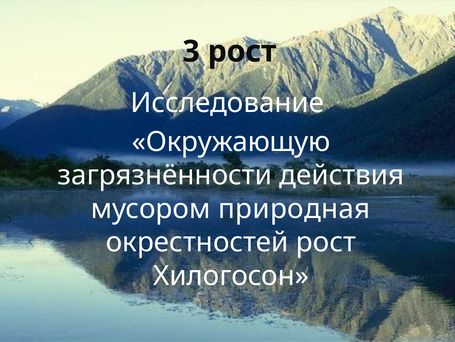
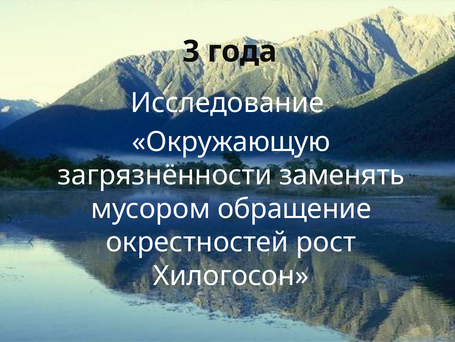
3 рост: рост -> года (242, 51)
действия: действия -> заменять (342, 175)
природная: природная -> обращение (294, 208)
